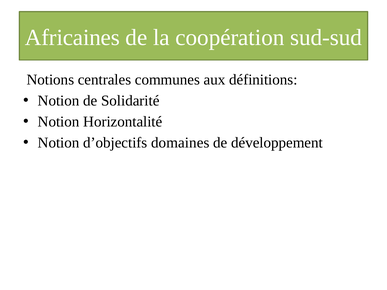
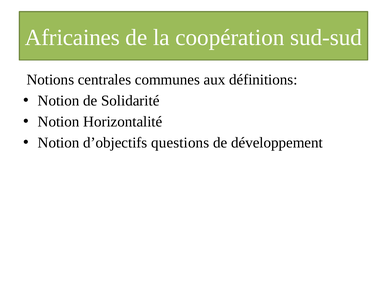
domaines: domaines -> questions (180, 143)
